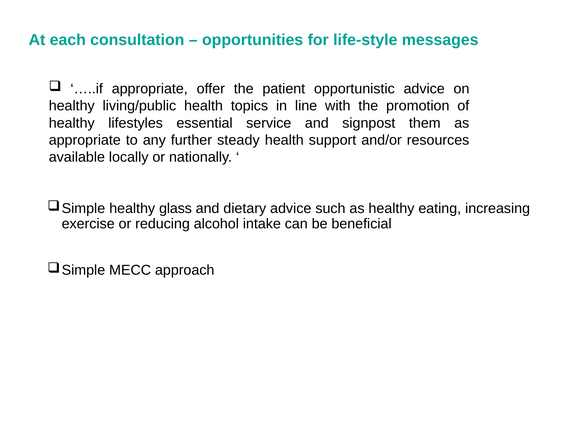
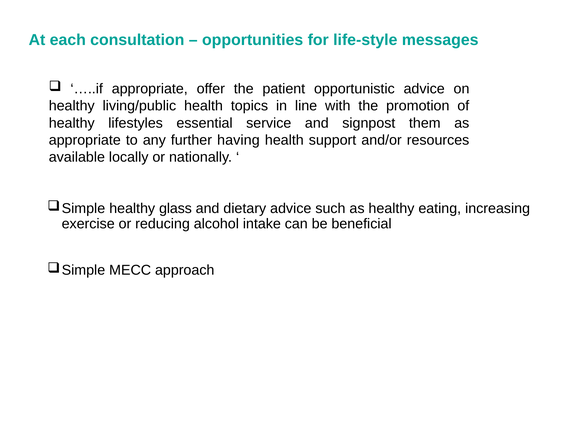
steady: steady -> having (238, 140)
